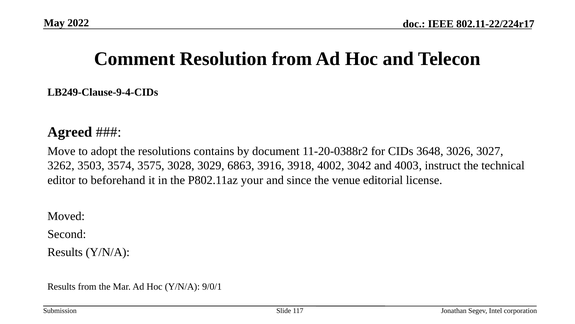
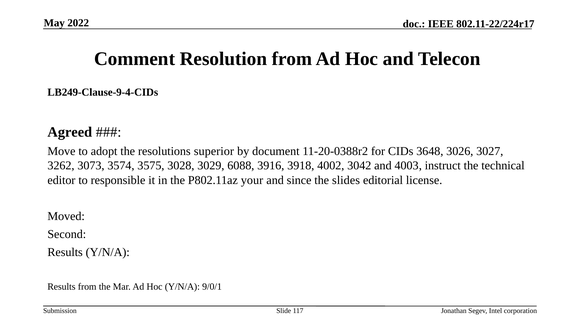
contains: contains -> superior (214, 151)
3503: 3503 -> 3073 (91, 165)
6863: 6863 -> 6088 (241, 165)
beforehand: beforehand -> responsible (118, 180)
venue: venue -> slides (346, 180)
